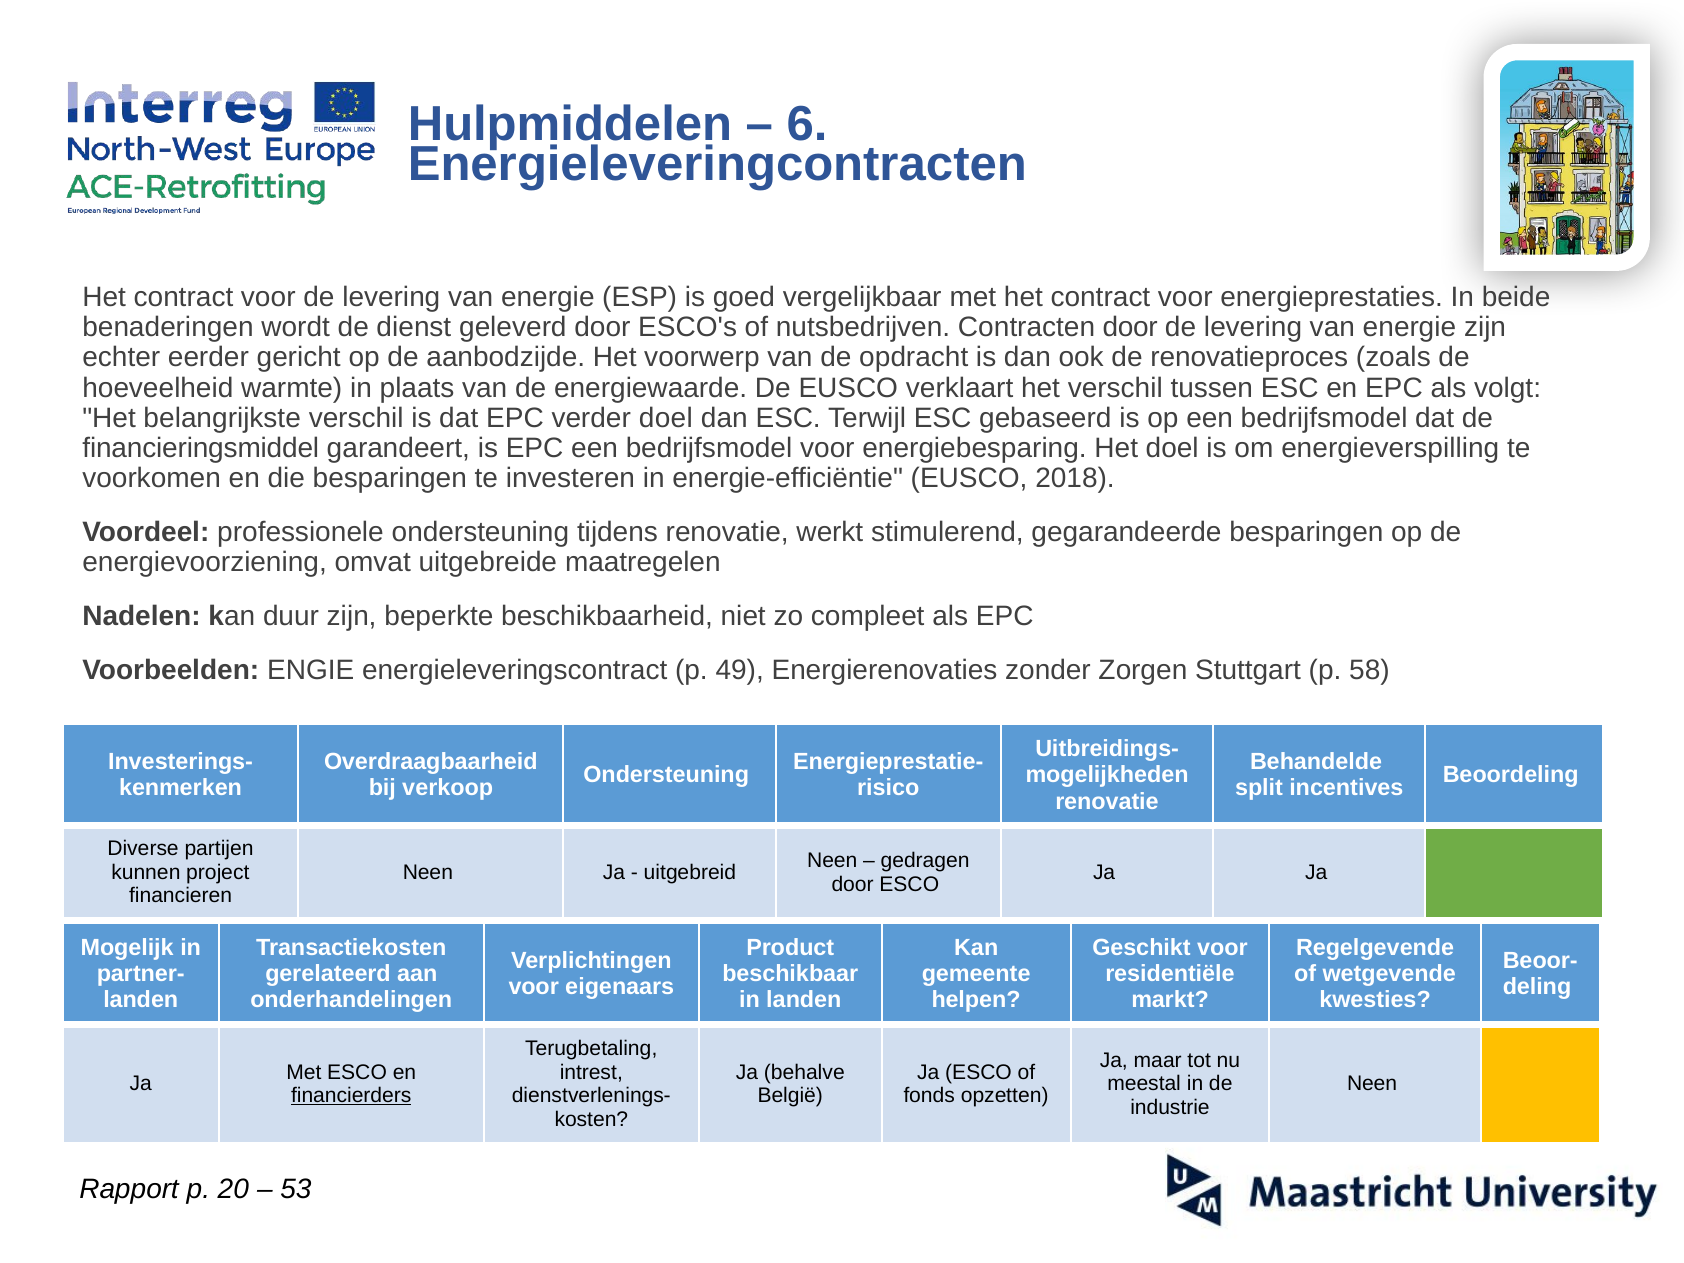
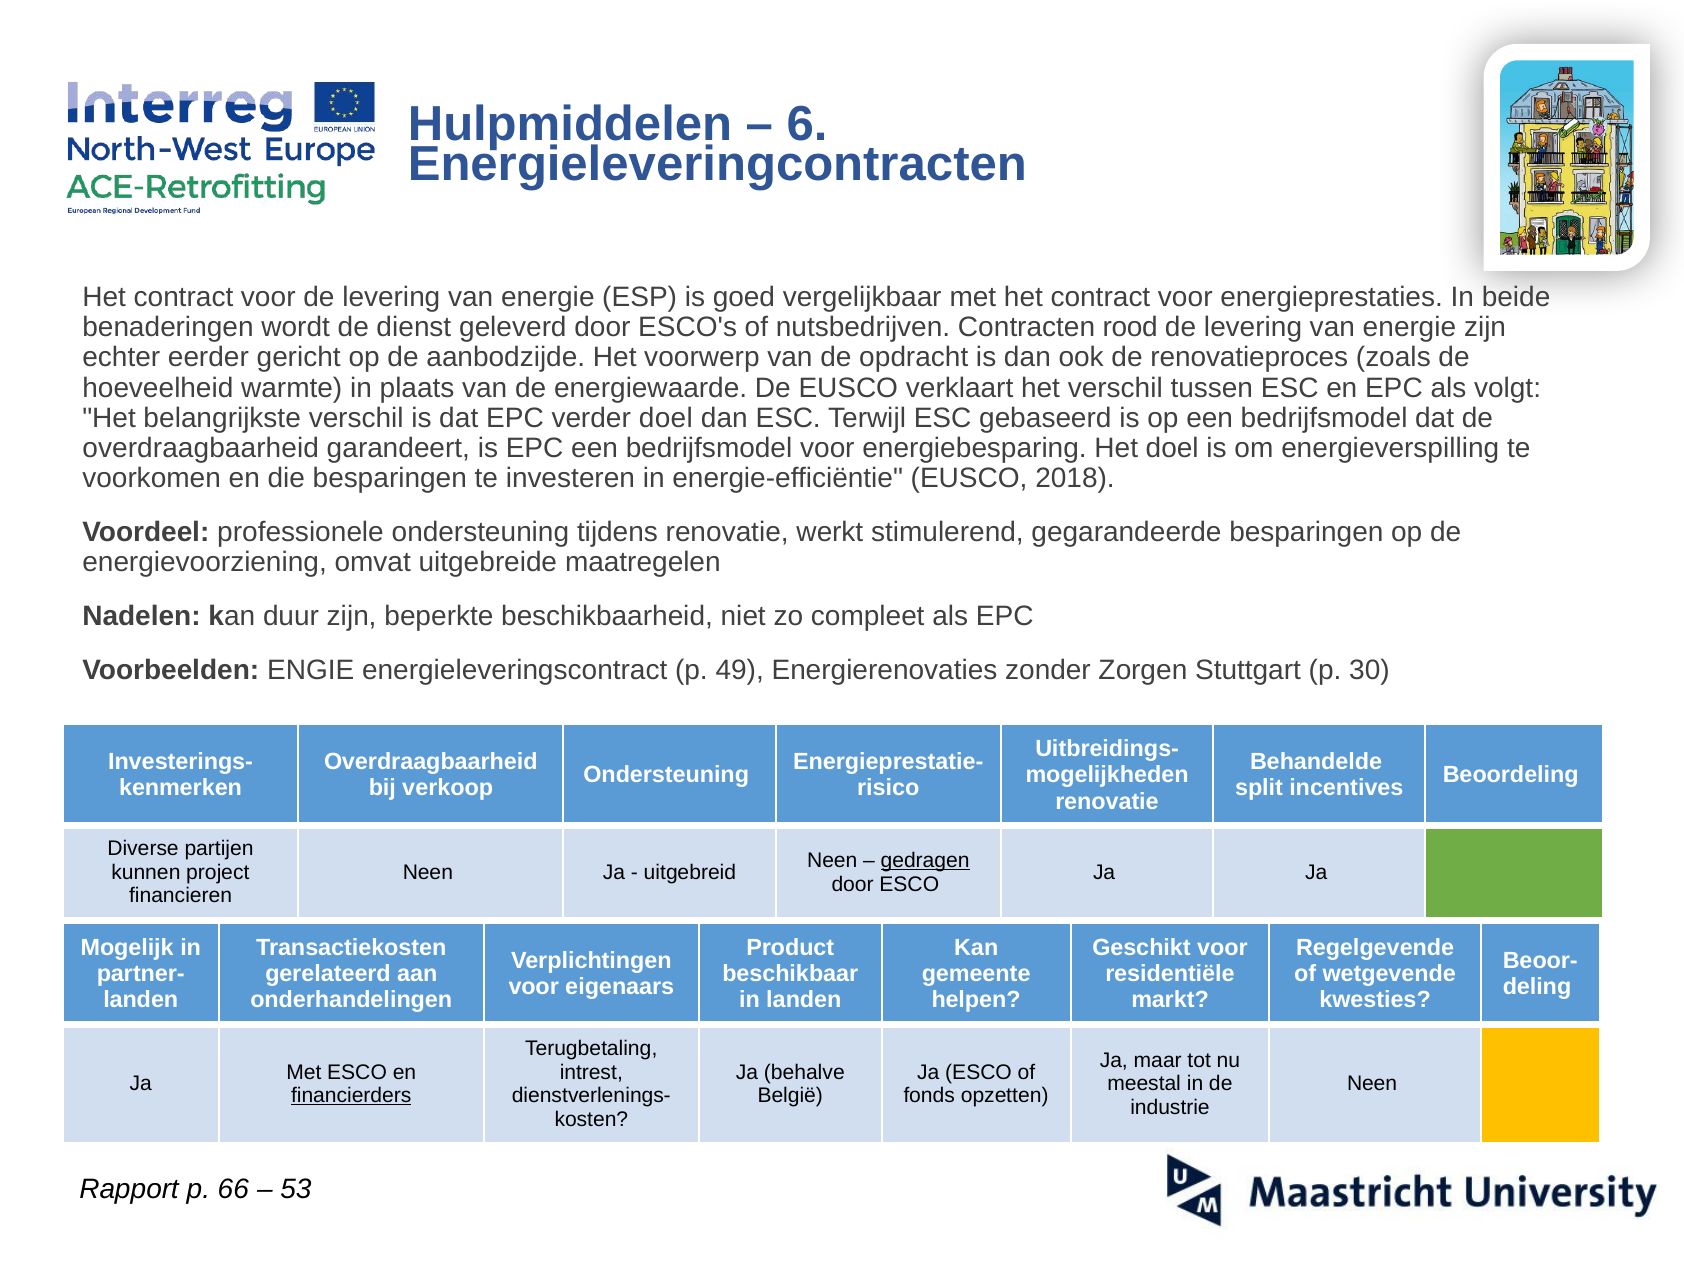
Contracten door: door -> rood (1130, 327)
financieringsmiddel: financieringsmiddel -> overdraagbaarheid (201, 448)
58: 58 -> 30 (1369, 670)
gedragen underline: none -> present (925, 861)
20: 20 -> 66 (233, 1189)
